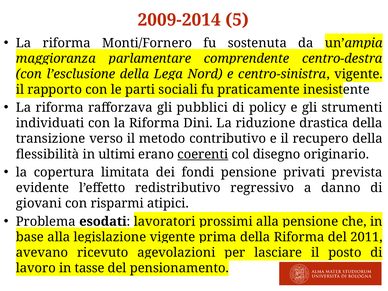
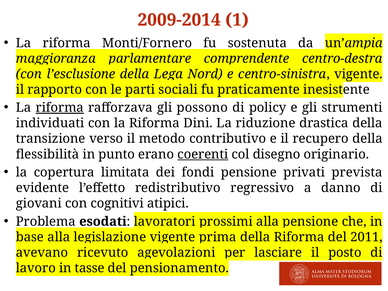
5: 5 -> 1 (237, 20)
riforma underline: none -> present (60, 108)
pubblici: pubblici -> possono (202, 108)
ultimi: ultimi -> punto (117, 154)
risparmi: risparmi -> cognitivi (117, 203)
